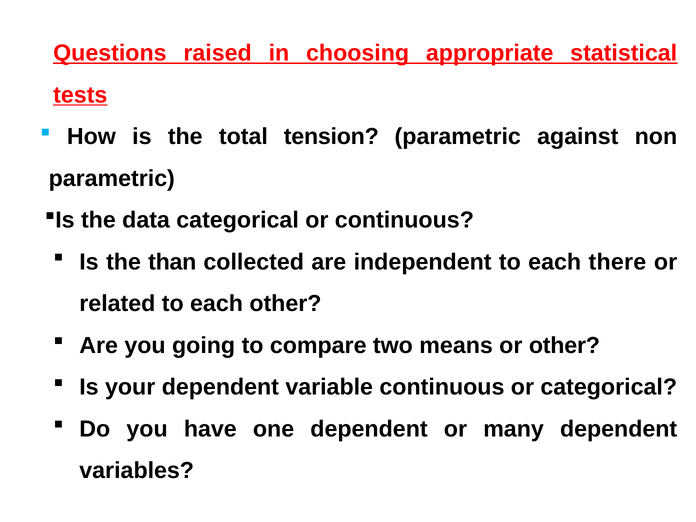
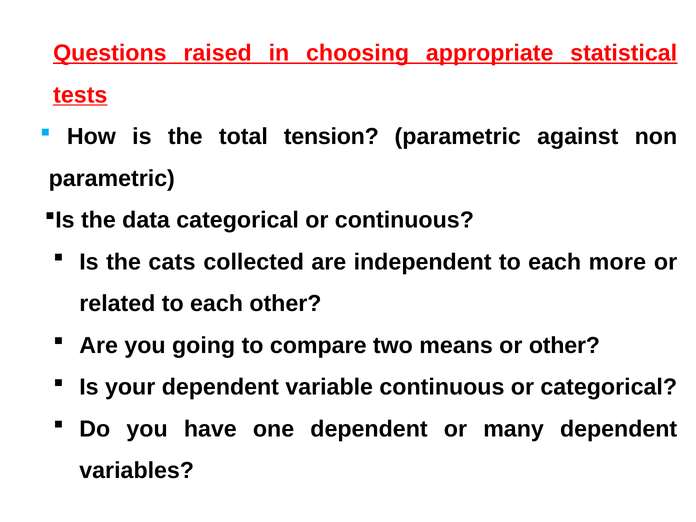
than: than -> cats (172, 262)
there: there -> more (617, 262)
